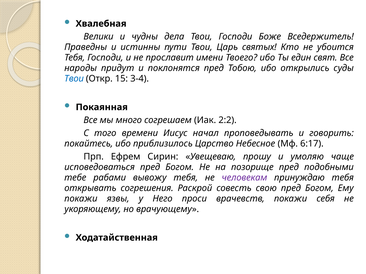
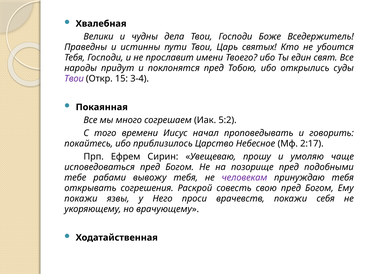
Твои colour: blue -> purple (74, 79)
2:2: 2:2 -> 5:2 (228, 120)
6:17: 6:17 -> 2:17 (312, 144)
